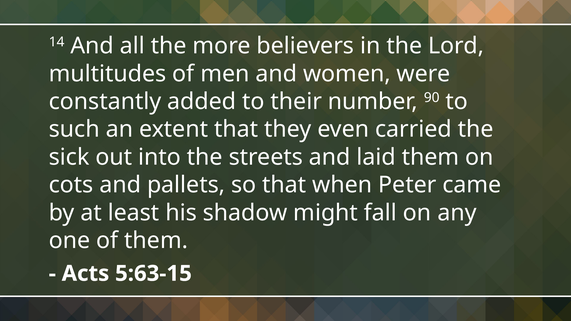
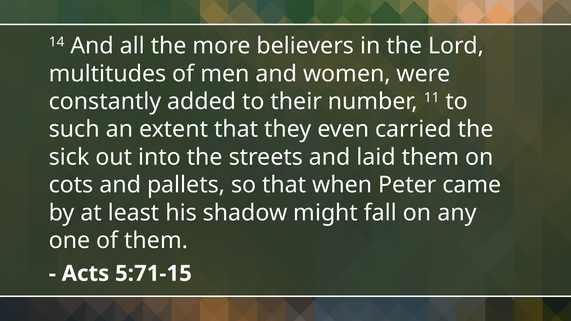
90: 90 -> 11 (432, 98)
5:63-15: 5:63-15 -> 5:71-15 (153, 274)
